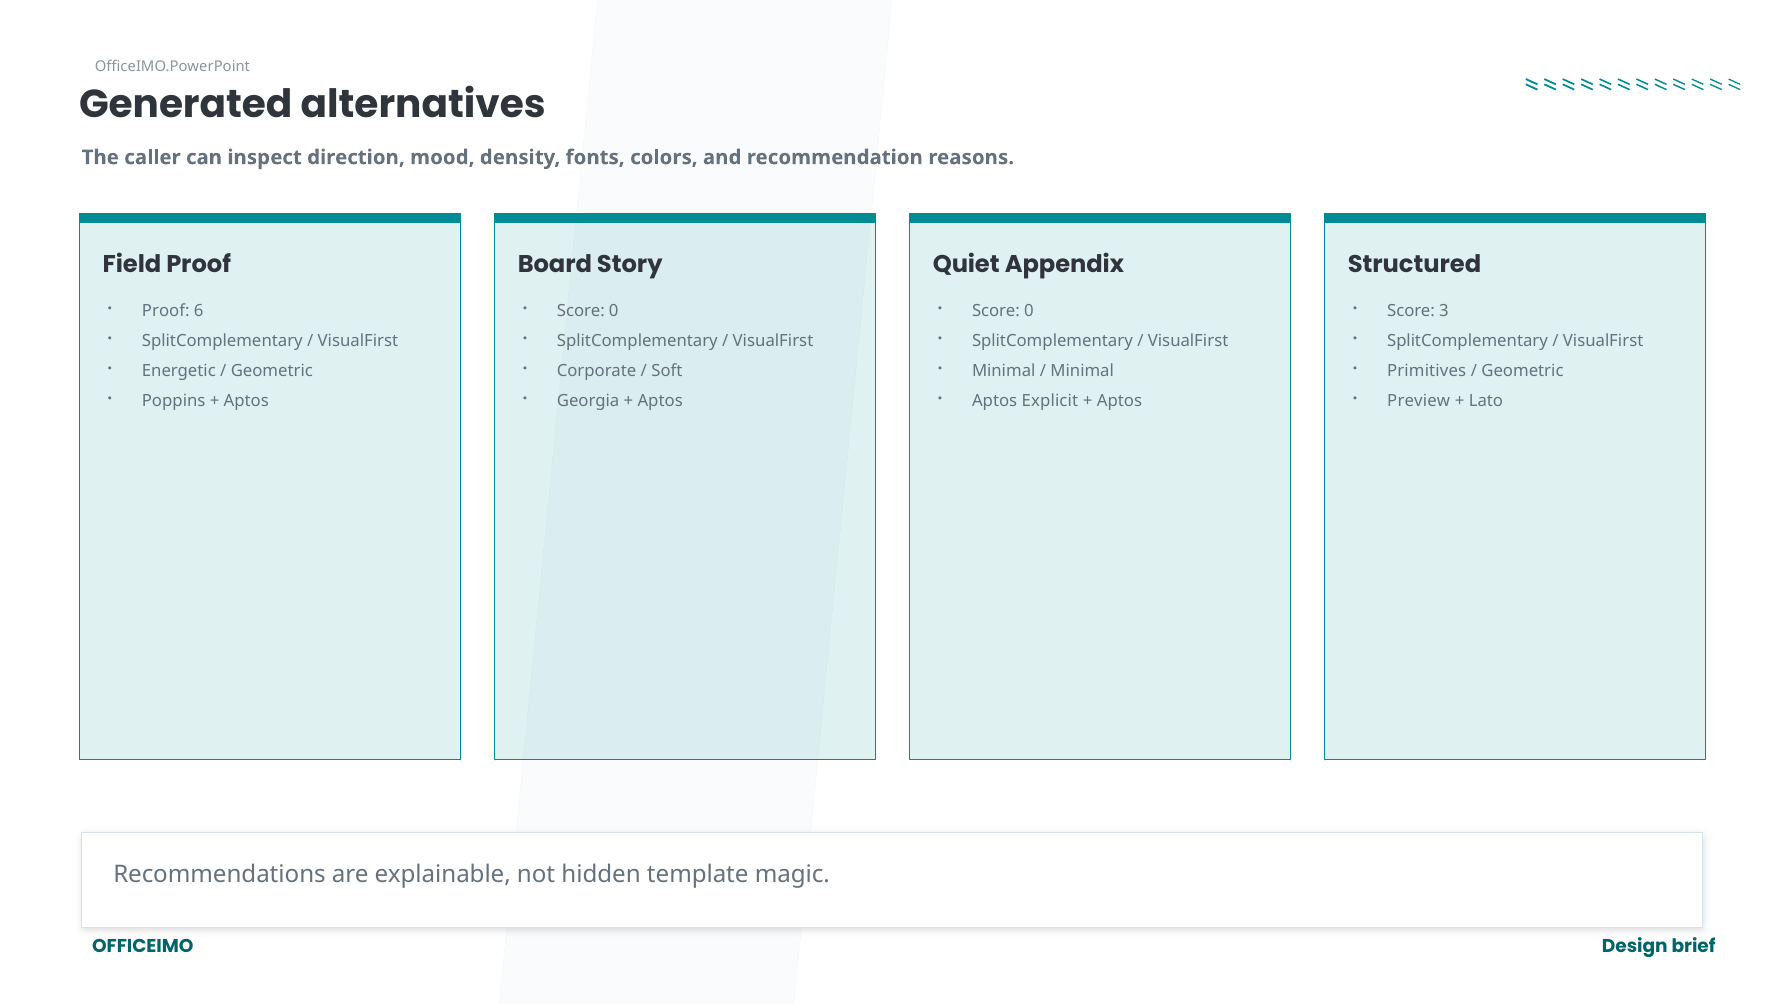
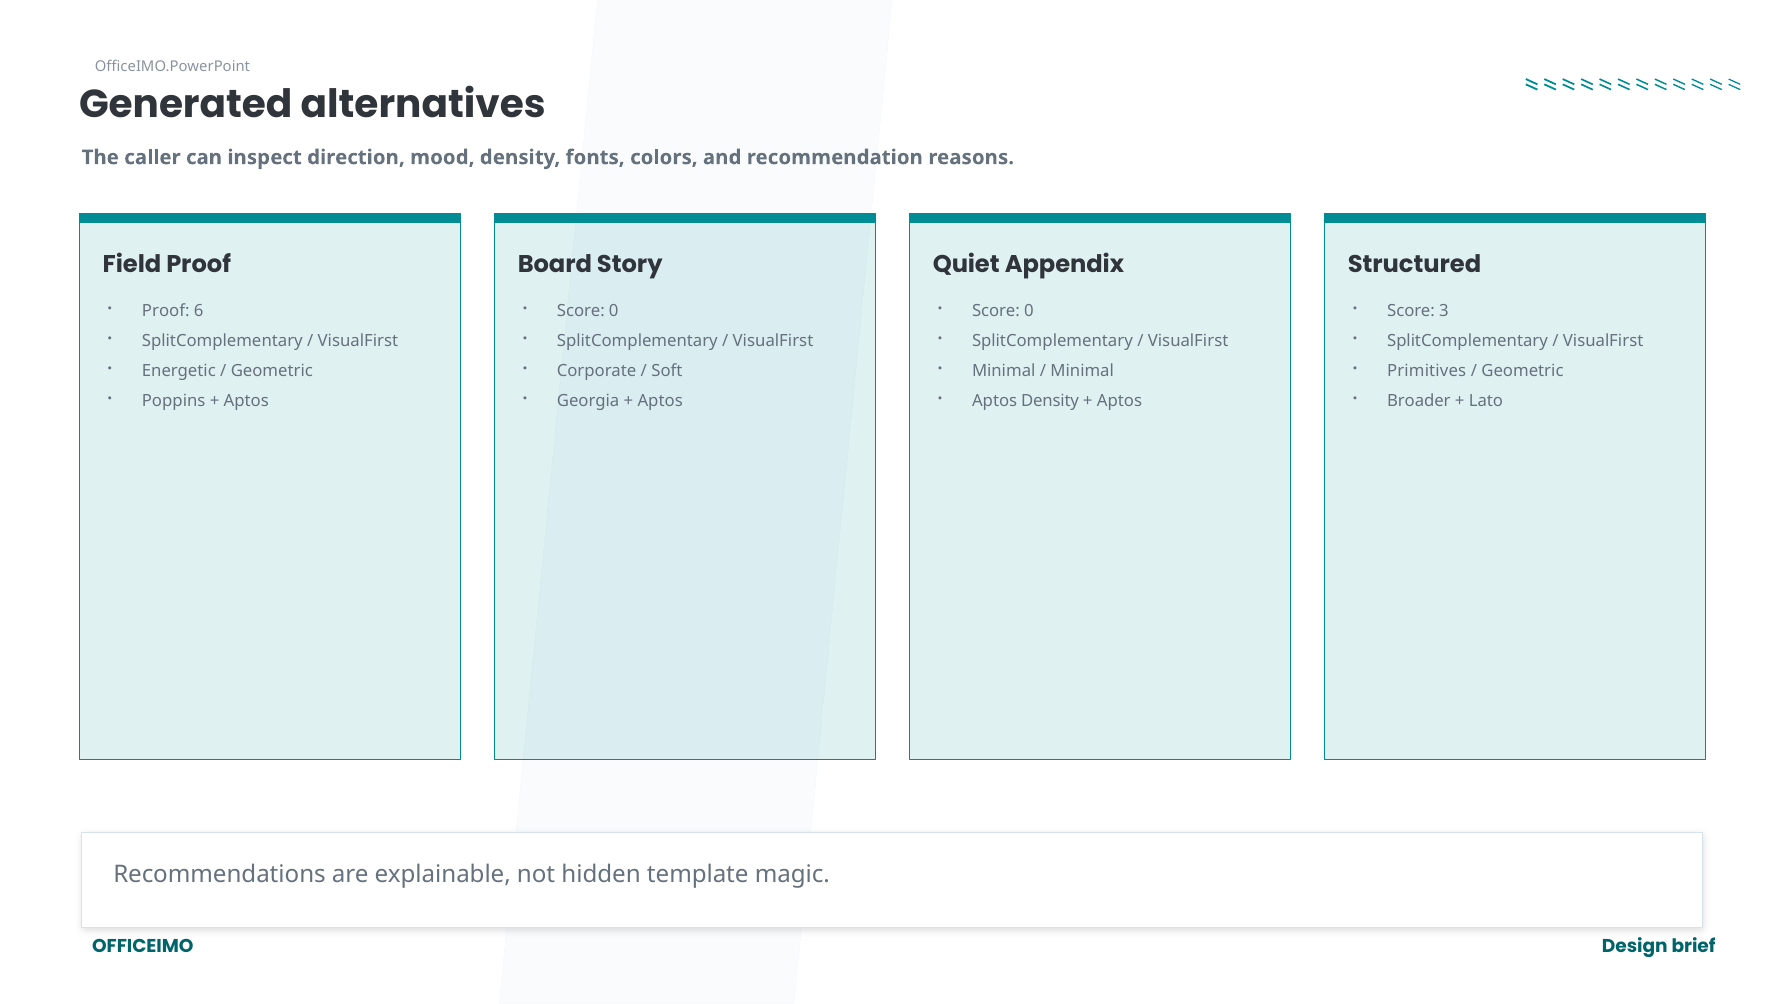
Aptos Explicit: Explicit -> Density (1050, 400)
Preview: Preview -> Broader (1419, 400)
